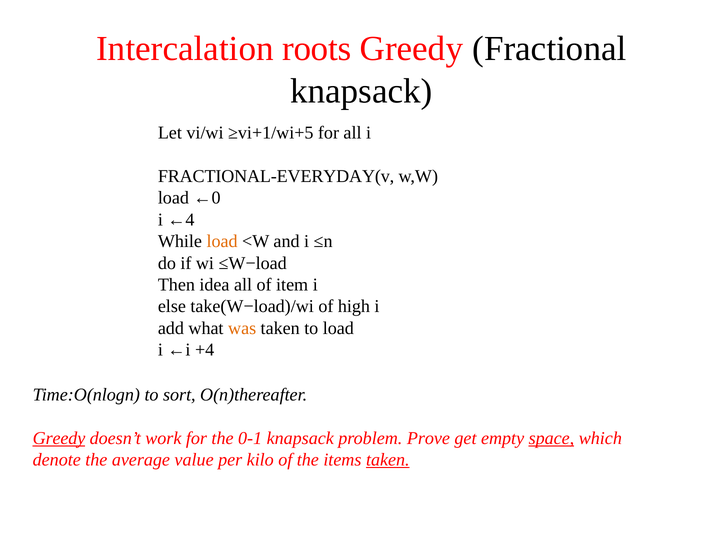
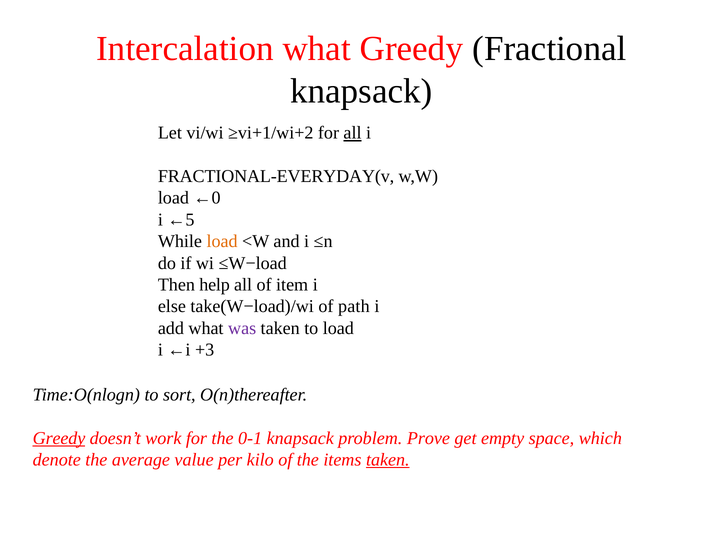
Intercalation roots: roots -> what (317, 49)
≥vi+1/wi+5: ≥vi+1/wi+5 -> ≥vi+1/wi+2 (271, 133)
all underline: none -> present (353, 133)
←4: ←4 -> ←5 (181, 220)
idea: idea -> help (215, 285)
high: high -> path (354, 307)
was colour: orange -> purple (242, 328)
+4: +4 -> +3 (205, 350)
space underline: present -> none (551, 438)
